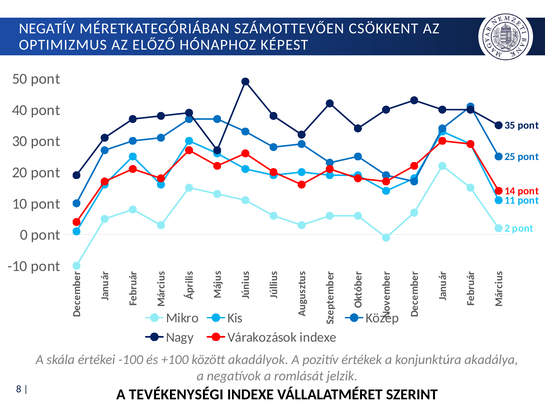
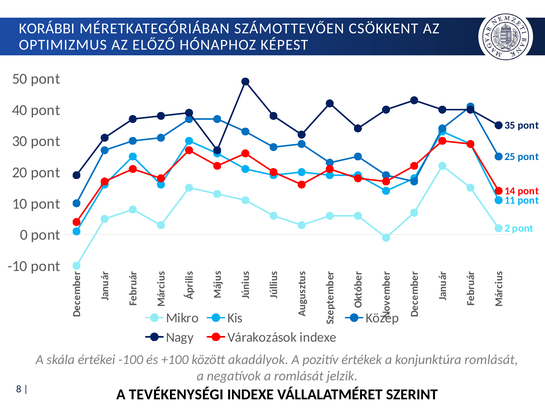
NEGATÍV: NEGATÍV -> KORÁBBI (47, 28)
konjunktúra akadálya: akadálya -> romlását (491, 359)
